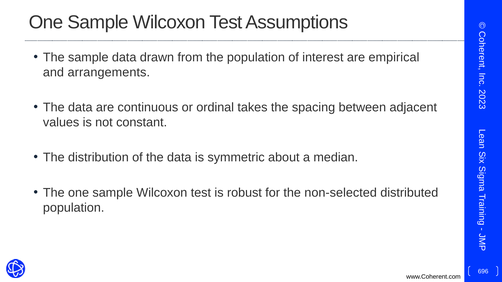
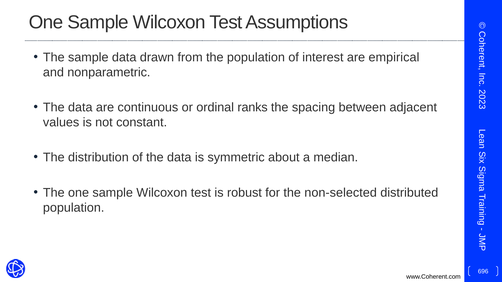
arrangements: arrangements -> nonparametric (109, 72)
takes: takes -> ranks (253, 108)
